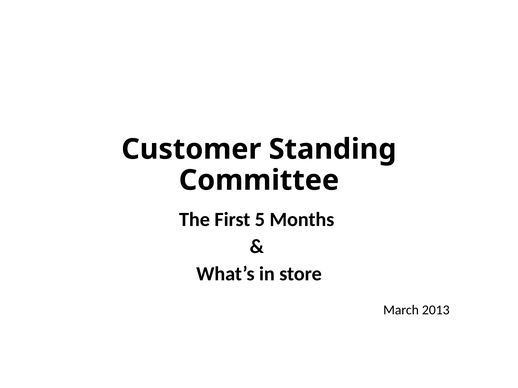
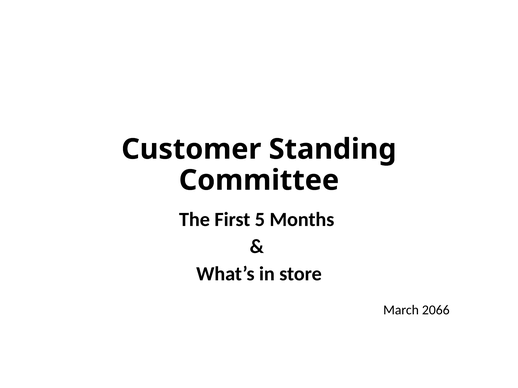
2013: 2013 -> 2066 (436, 310)
